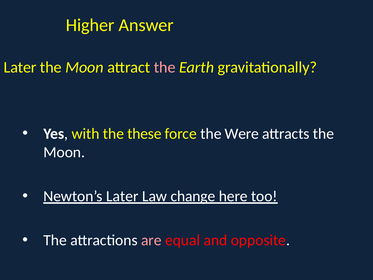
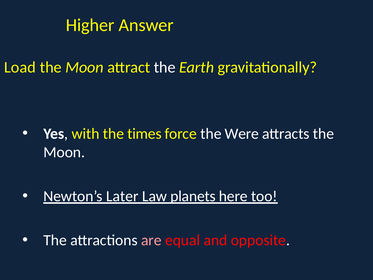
Later: Later -> Load (20, 67)
the colour: pink -> white (165, 67)
these: these -> times (144, 133)
change: change -> planets (193, 196)
